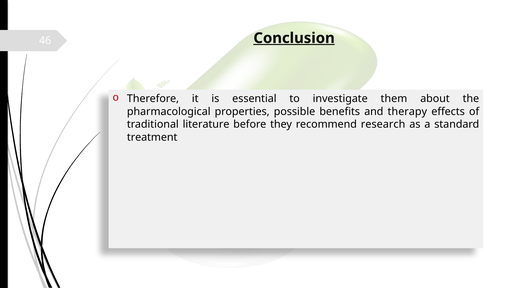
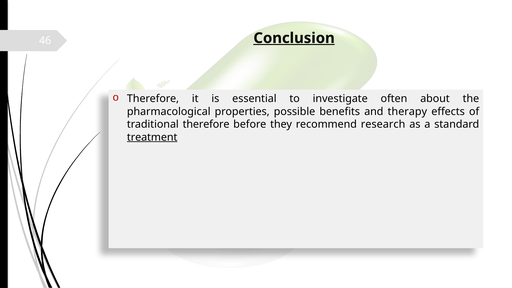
them: them -> often (394, 99)
traditional literature: literature -> therefore (206, 124)
treatment underline: none -> present (152, 137)
